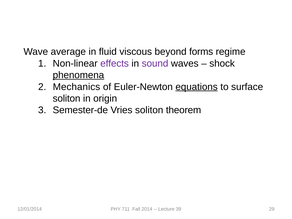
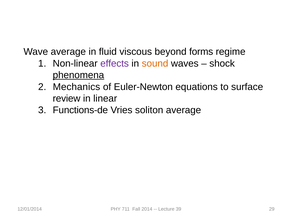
sound colour: purple -> orange (155, 63)
equations underline: present -> none (197, 87)
soliton: soliton -> review (67, 98)
origin: origin -> linear (105, 98)
Semester-de: Semester-de -> Functions-de (80, 110)
soliton theorem: theorem -> average (184, 110)
